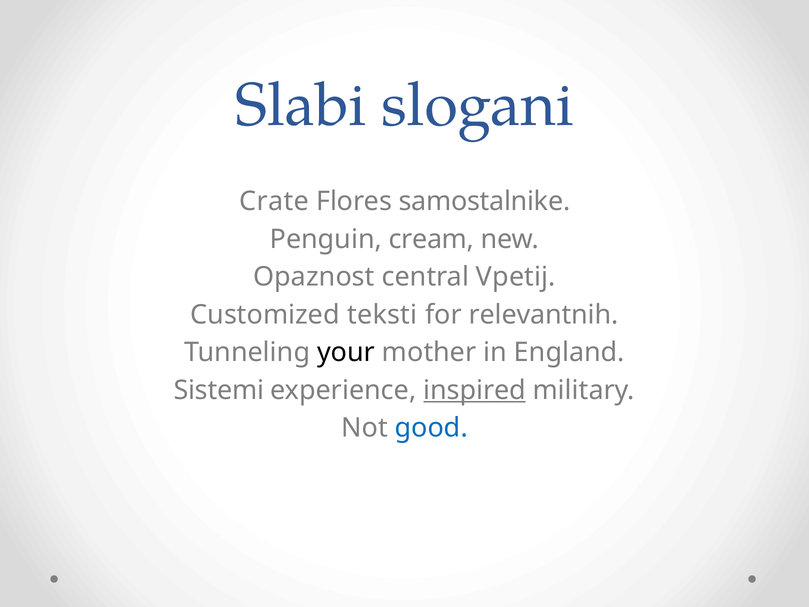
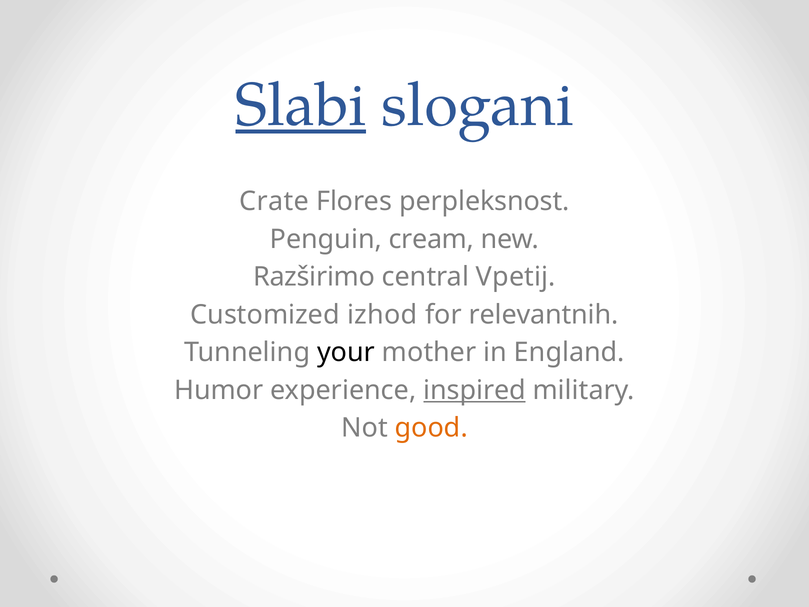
Slabi underline: none -> present (301, 105)
samostalnike: samostalnike -> perpleksnost (484, 201)
Opaznost: Opaznost -> Razširimo (314, 277)
teksti: teksti -> izhod (382, 315)
Sistemi: Sistemi -> Humor (219, 390)
good colour: blue -> orange (431, 428)
